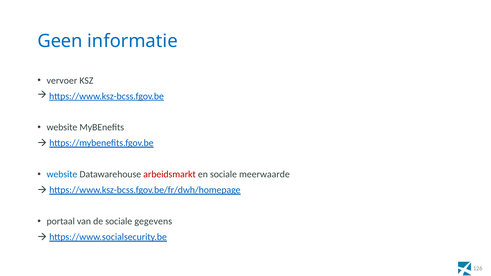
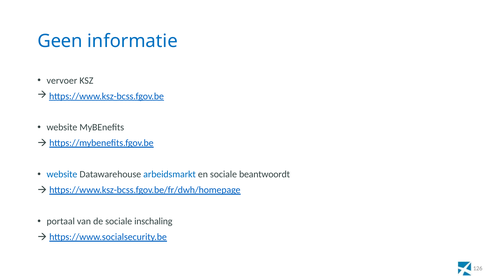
arbeidsmarkt colour: red -> blue (170, 174)
meerwaarde: meerwaarde -> beantwoordt (265, 174)
gegevens: gegevens -> inschaling (153, 221)
